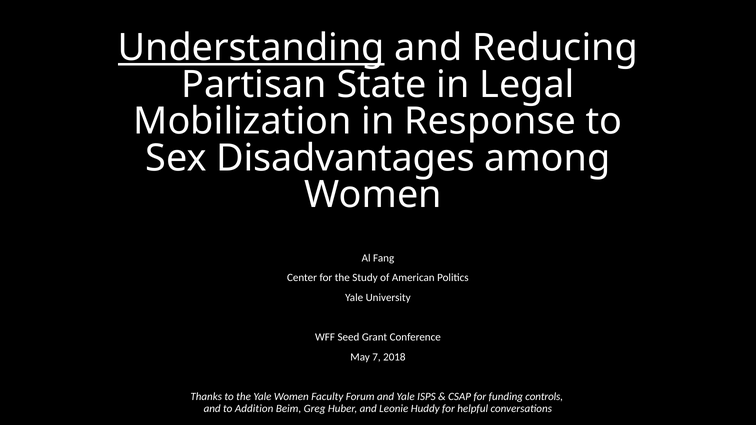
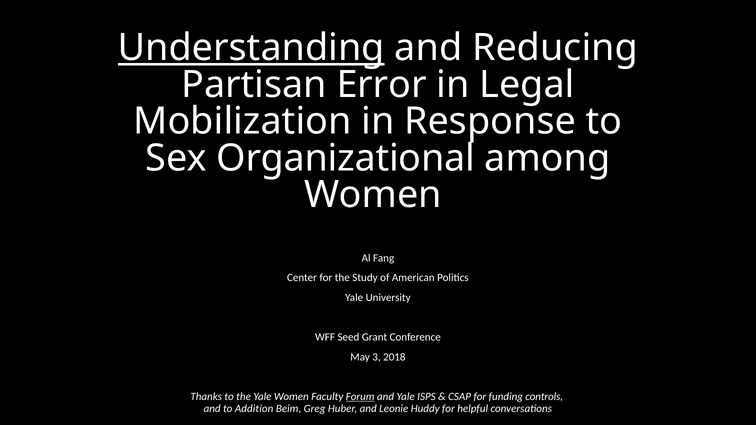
State: State -> Error (382, 85)
Disadvantages: Disadvantages -> Organizational (346, 158)
7: 7 -> 3 (376, 357)
Forum underline: none -> present (360, 397)
